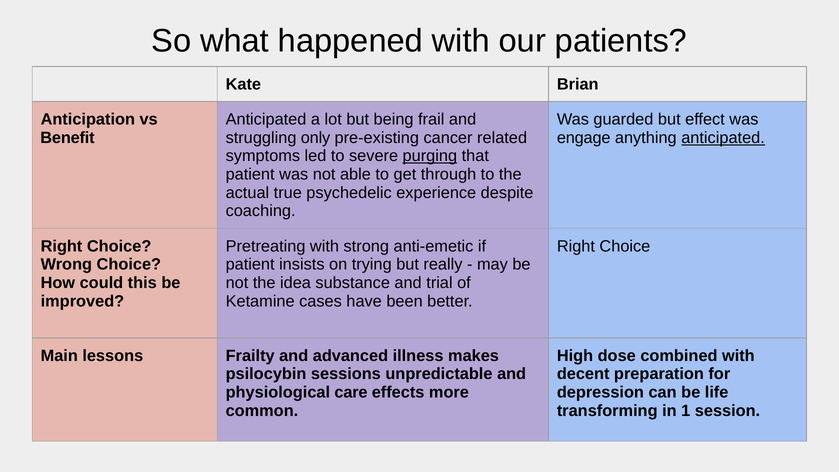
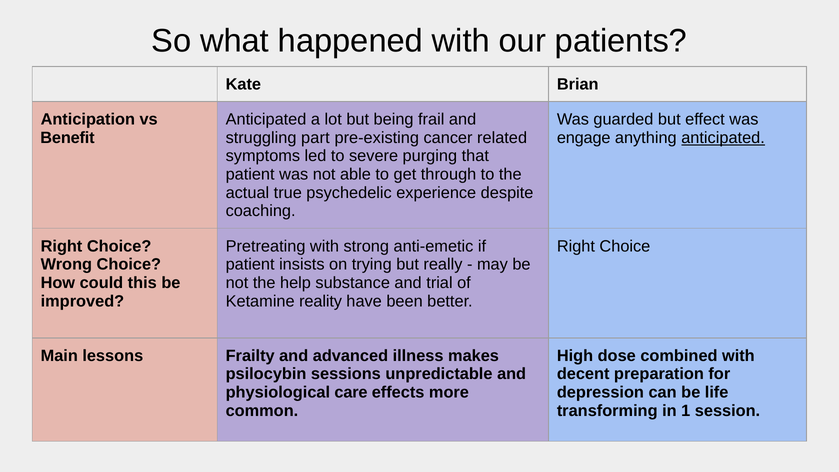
only: only -> part (315, 138)
purging underline: present -> none (430, 156)
idea: idea -> help (296, 283)
cases: cases -> reality (321, 301)
